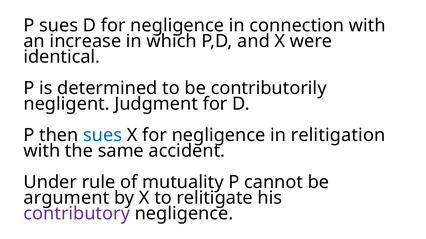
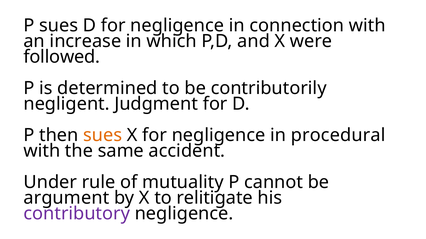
identical: identical -> followed (62, 57)
sues colour: blue -> orange (103, 136)
relitigation: relitigation -> procedural (338, 136)
